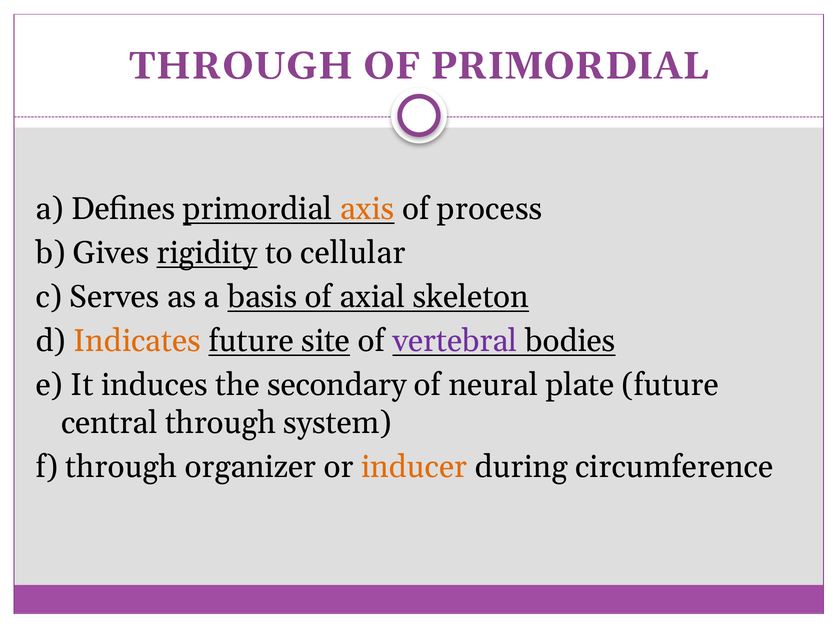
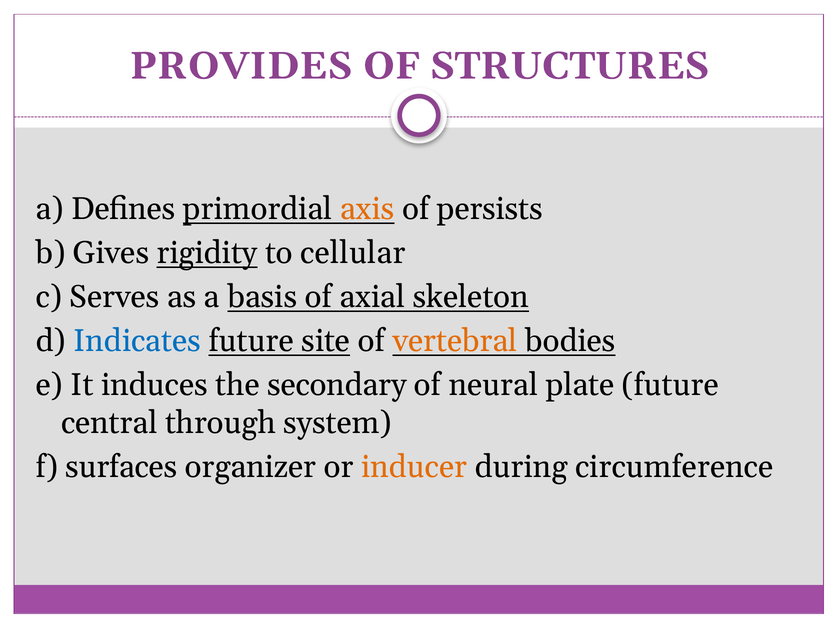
THROUGH: THROUGH -> PROVIDES (241, 66)
OF PRIMORDIAL: PRIMORDIAL -> STRUCTURES (570, 66)
process: process -> persists (490, 209)
Indicates colour: orange -> blue (137, 341)
vertebral colour: purple -> orange (455, 341)
f through: through -> surfaces (121, 467)
